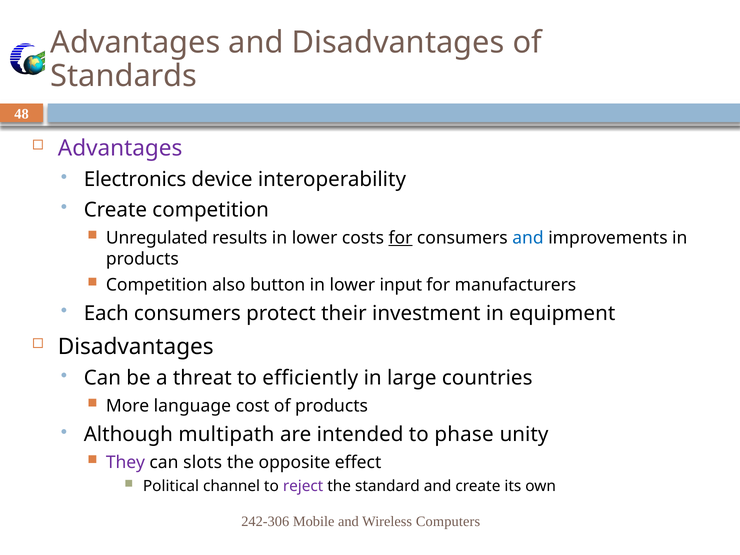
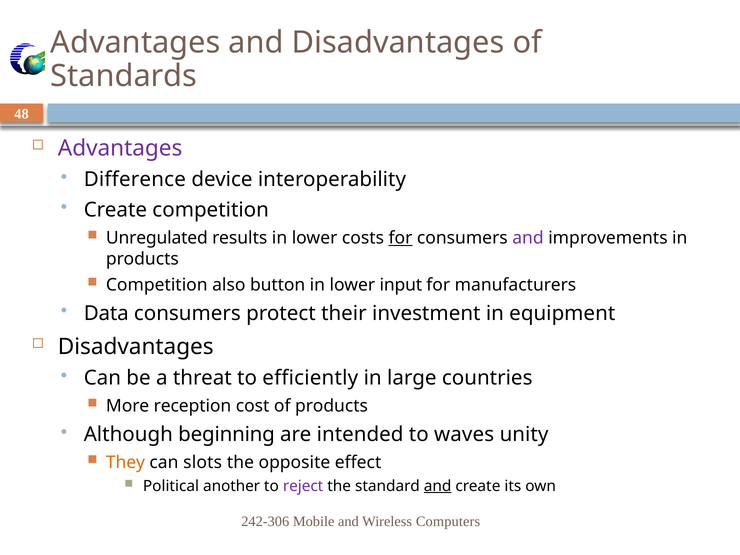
Electronics: Electronics -> Difference (135, 180)
and colour: blue -> purple (528, 238)
Each: Each -> Data (106, 314)
language: language -> reception (192, 406)
multipath: multipath -> beginning (227, 435)
phase: phase -> waves (464, 435)
They colour: purple -> orange (125, 462)
channel: channel -> another (232, 486)
and underline: none -> present (438, 486)
